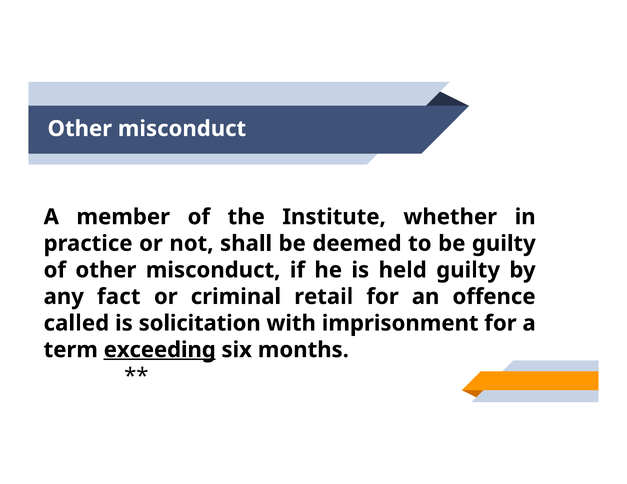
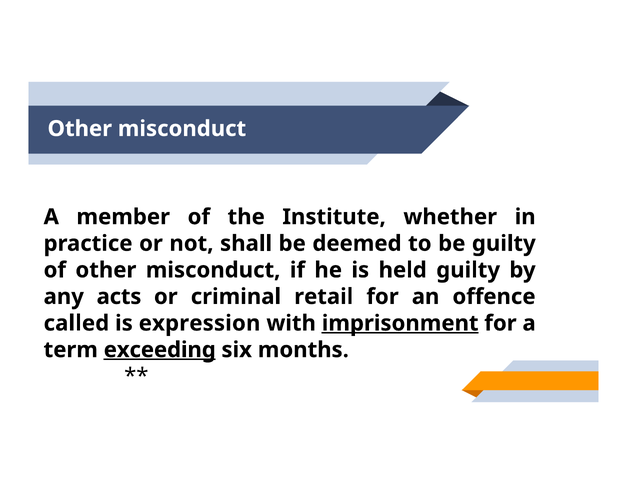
fact: fact -> acts (119, 297)
solicitation: solicitation -> expression (200, 324)
imprisonment underline: none -> present (400, 324)
